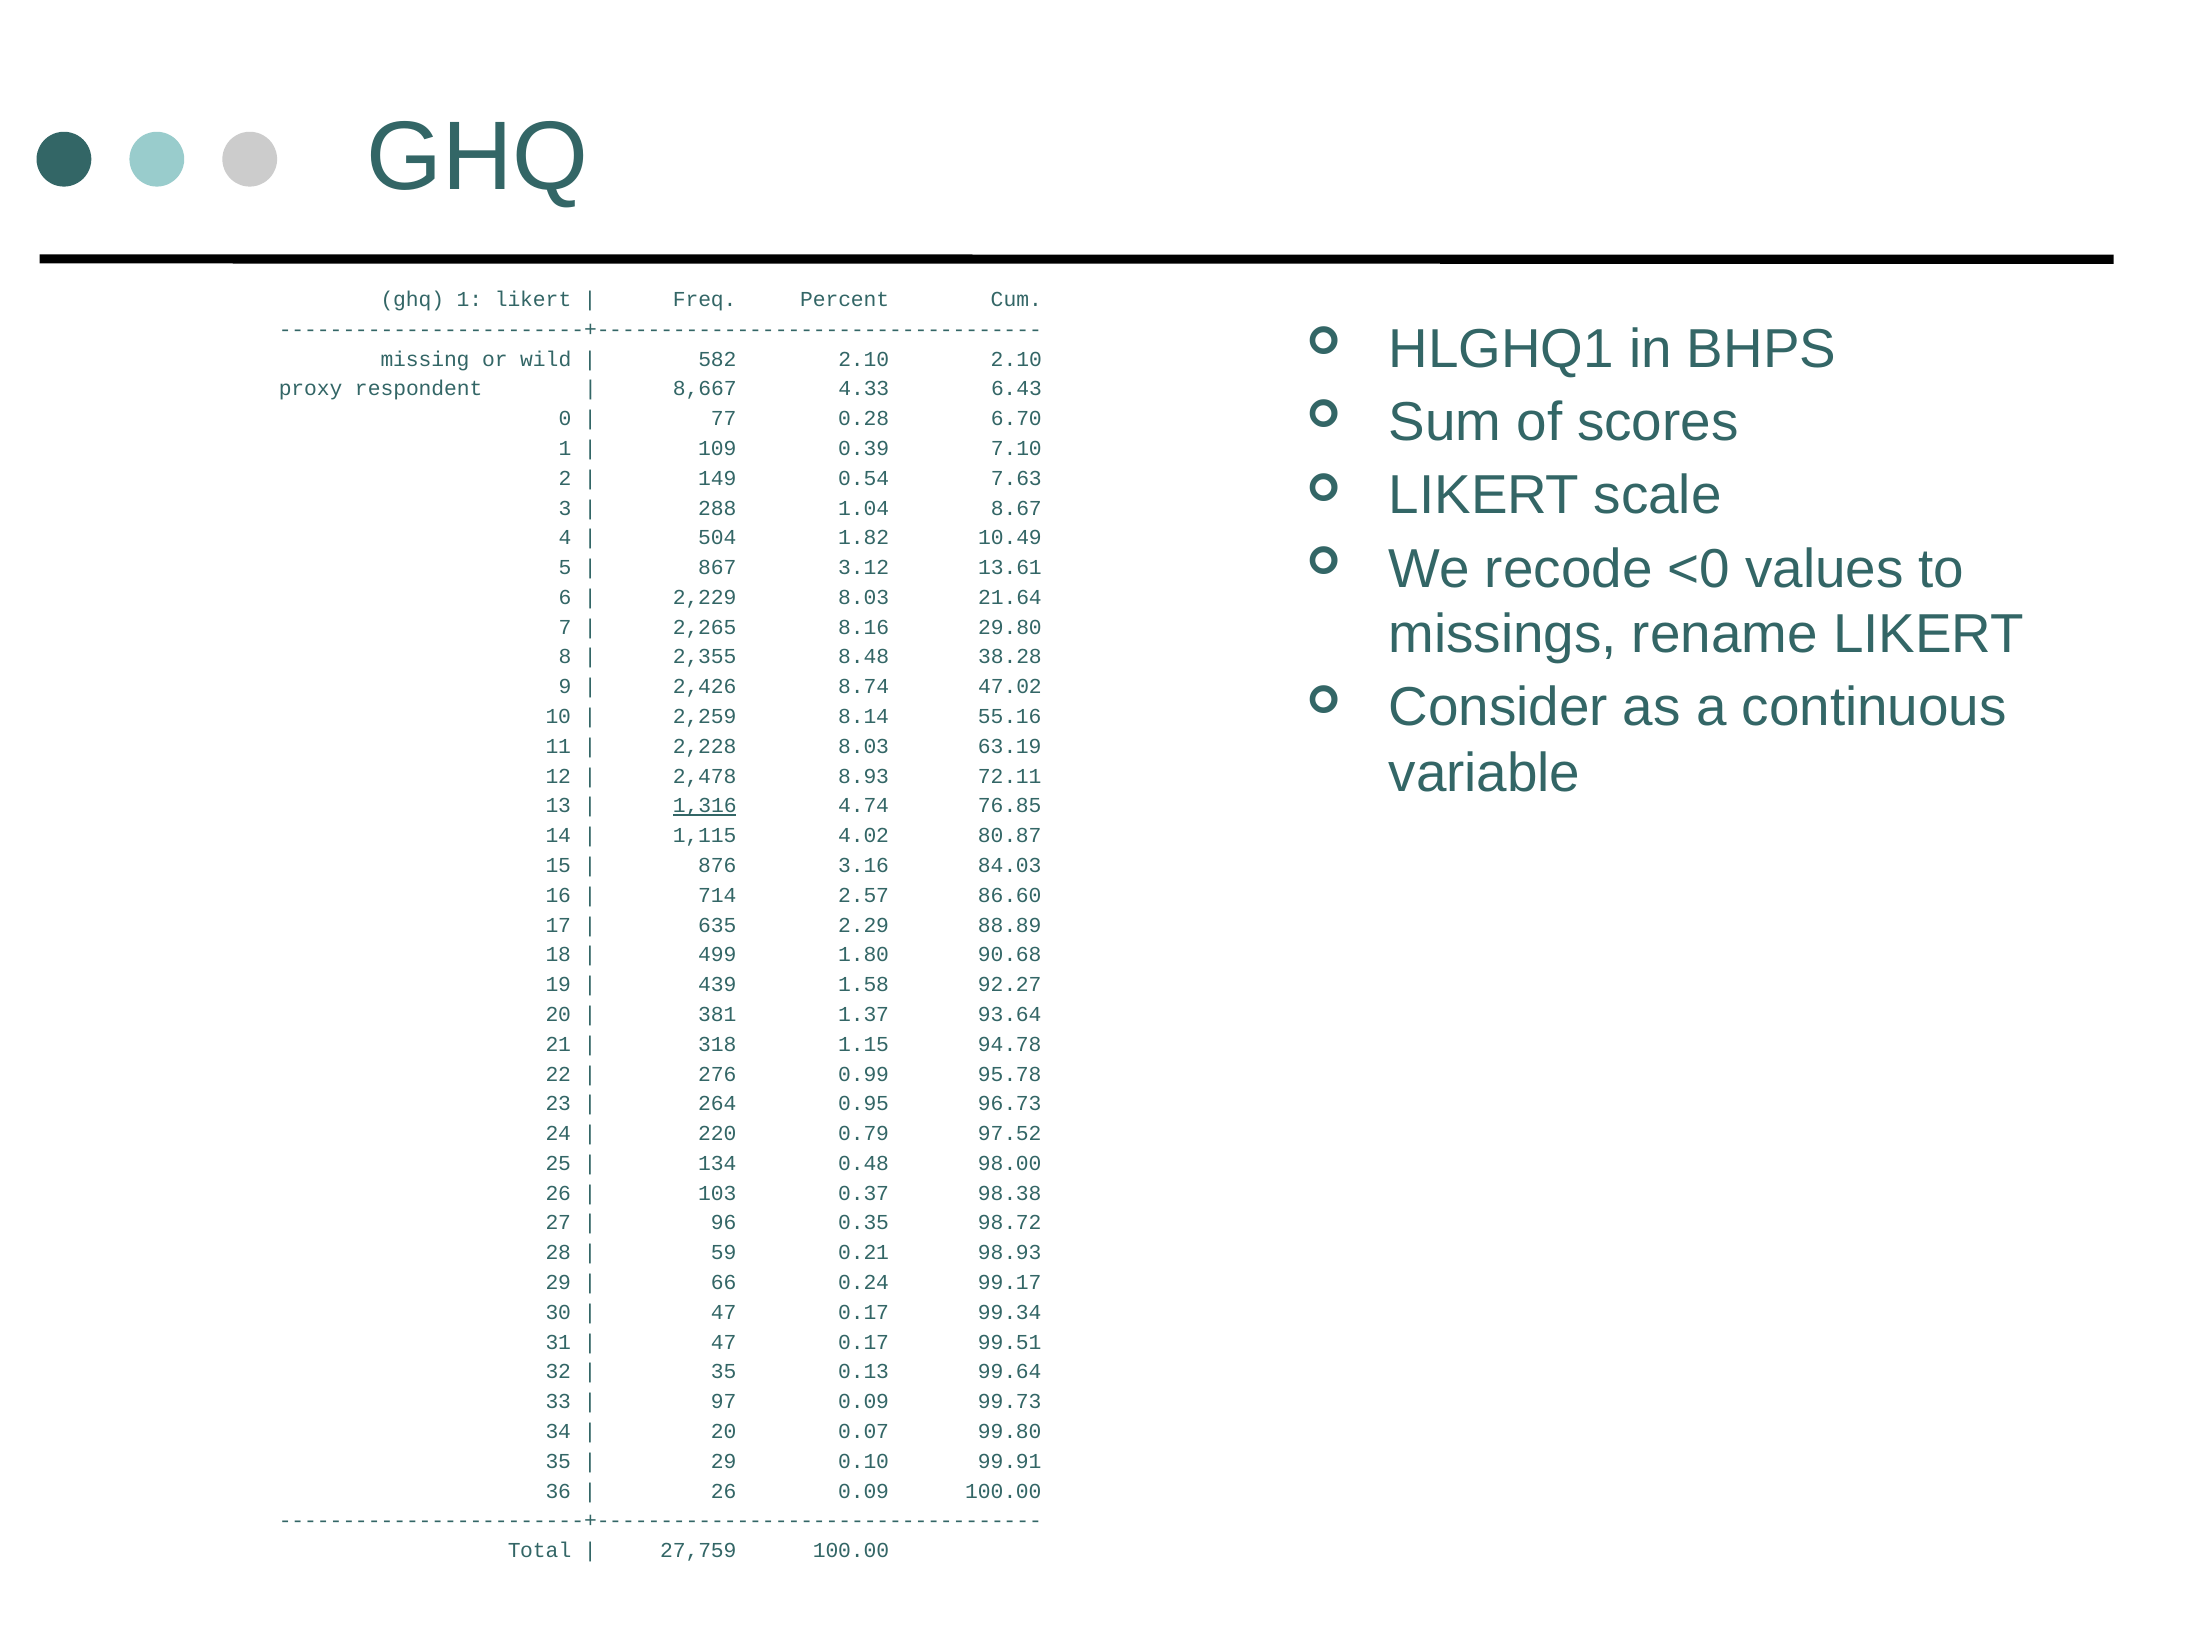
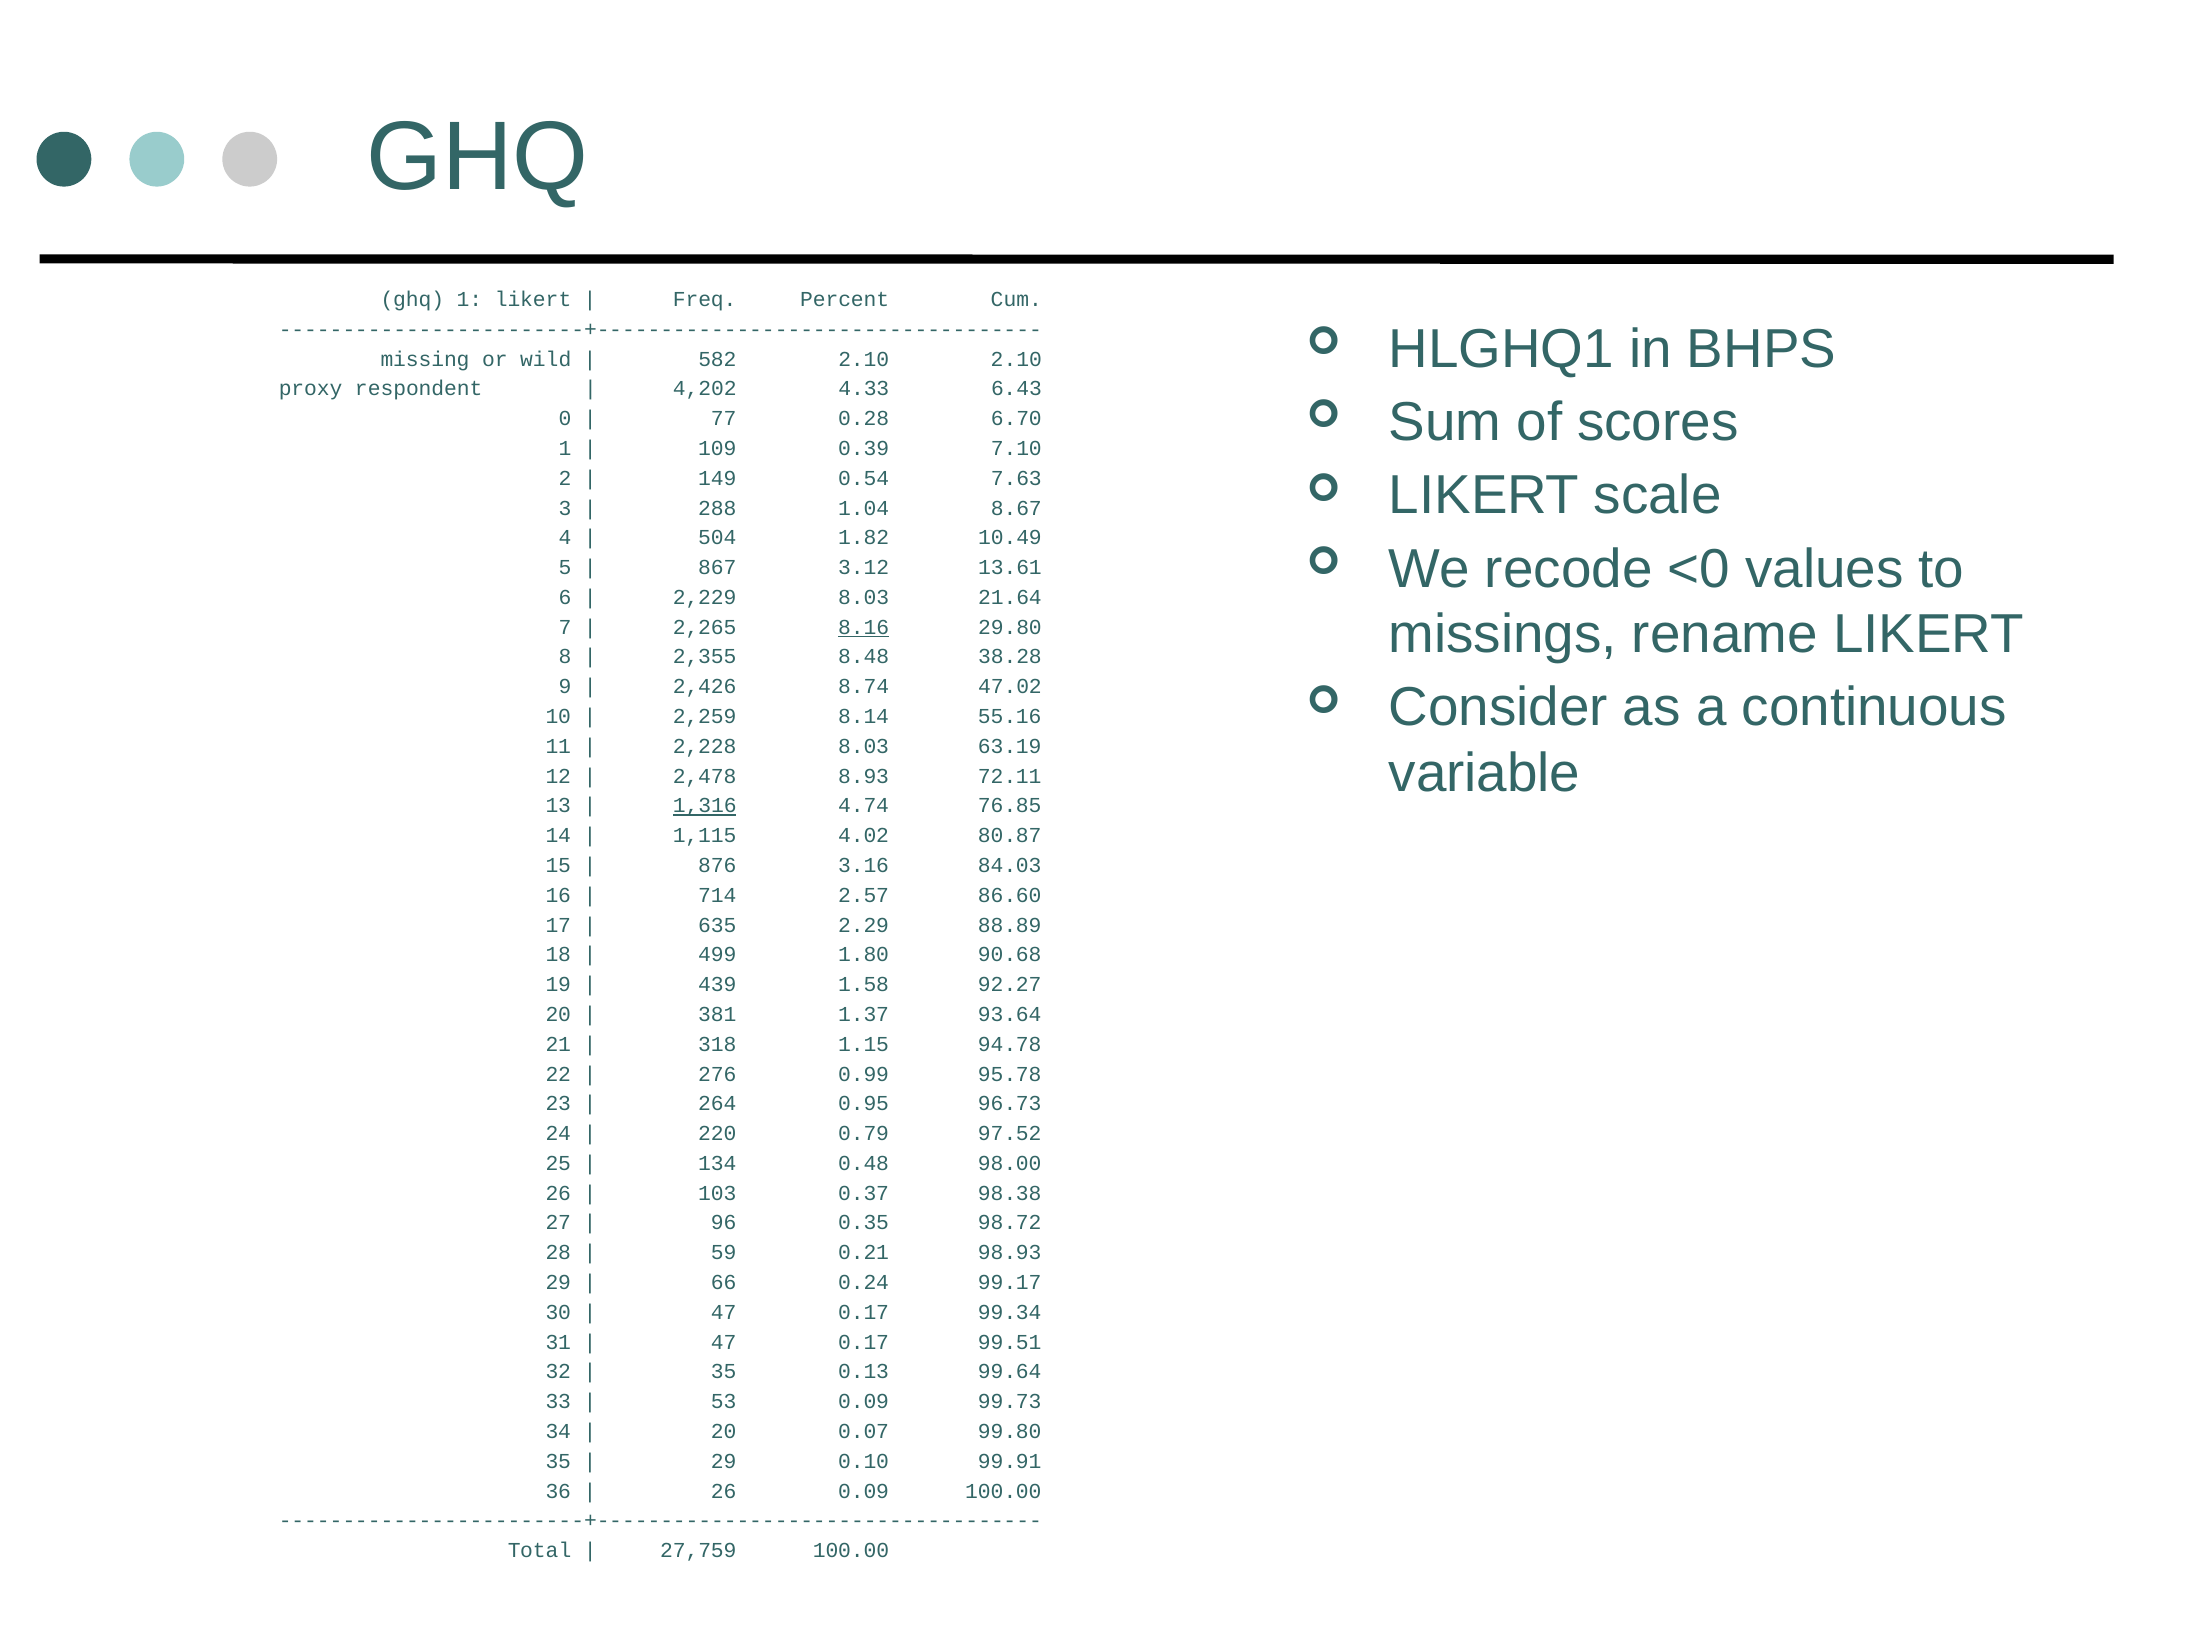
8,667: 8,667 -> 4,202 (705, 389)
8.16 underline: none -> present (864, 627)
97: 97 -> 53 (724, 1401)
